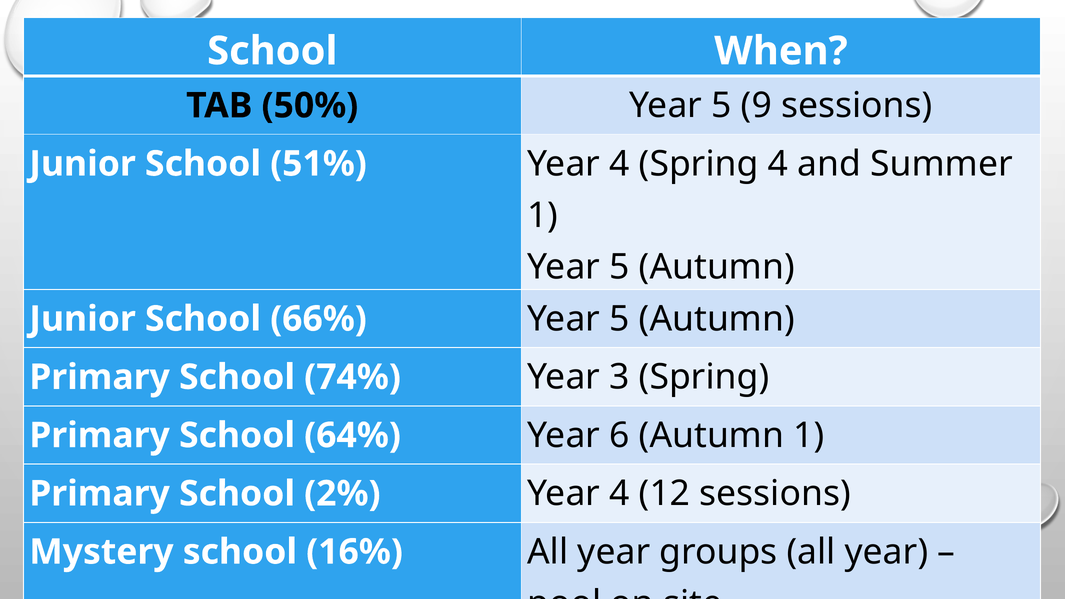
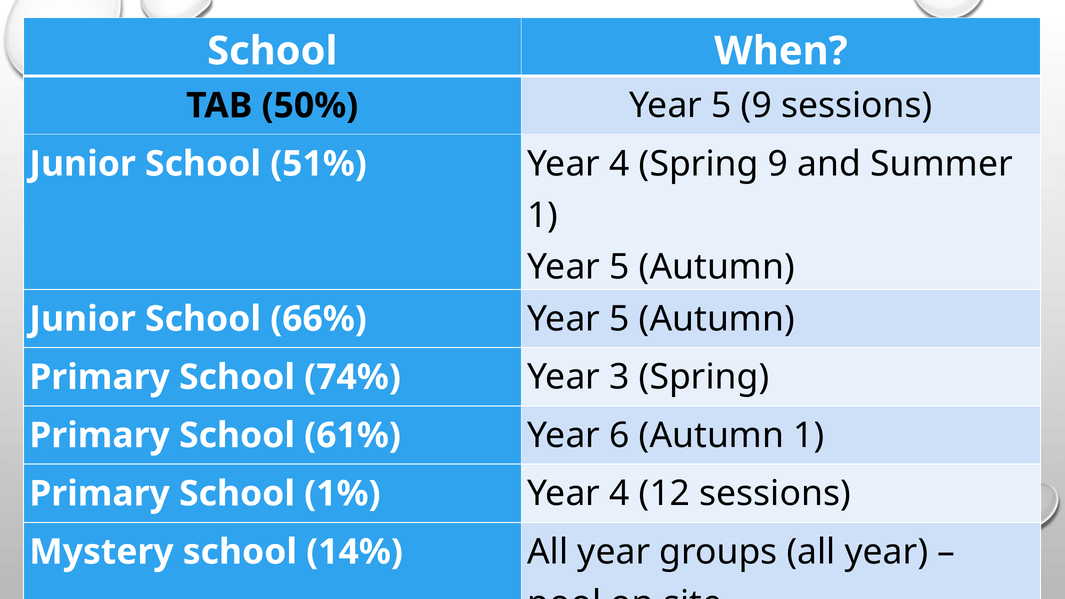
Spring 4: 4 -> 9 (778, 164)
64%: 64% -> 61% (353, 435)
2%: 2% -> 1% (342, 494)
16%: 16% -> 14% (355, 552)
